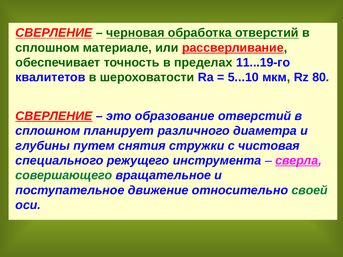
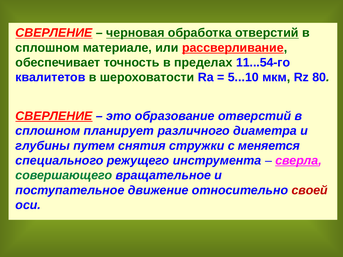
11...19-го: 11...19-го -> 11...54-го (263, 63)
чистовая: чистовая -> меняется (269, 146)
своей colour: green -> red (310, 190)
